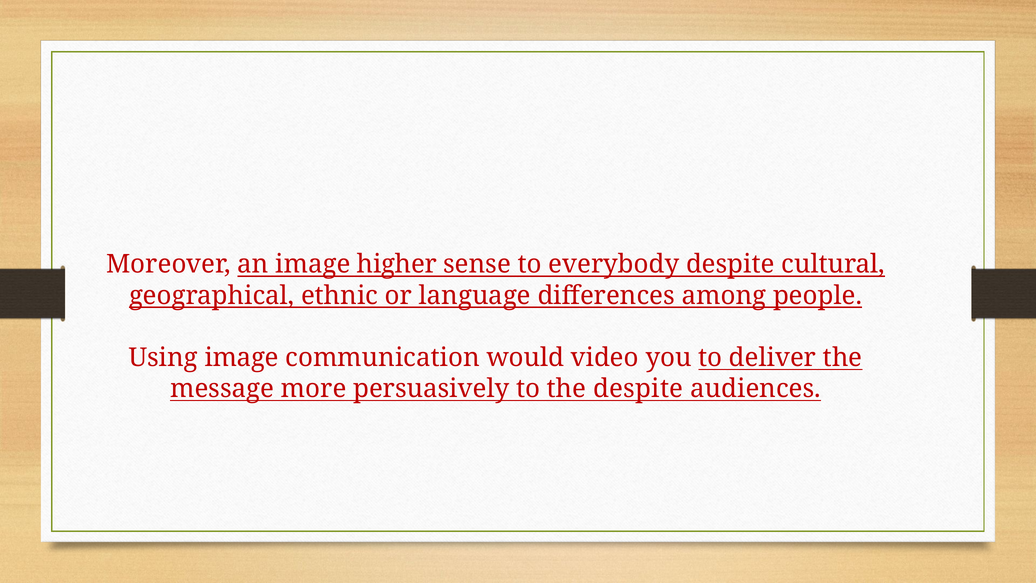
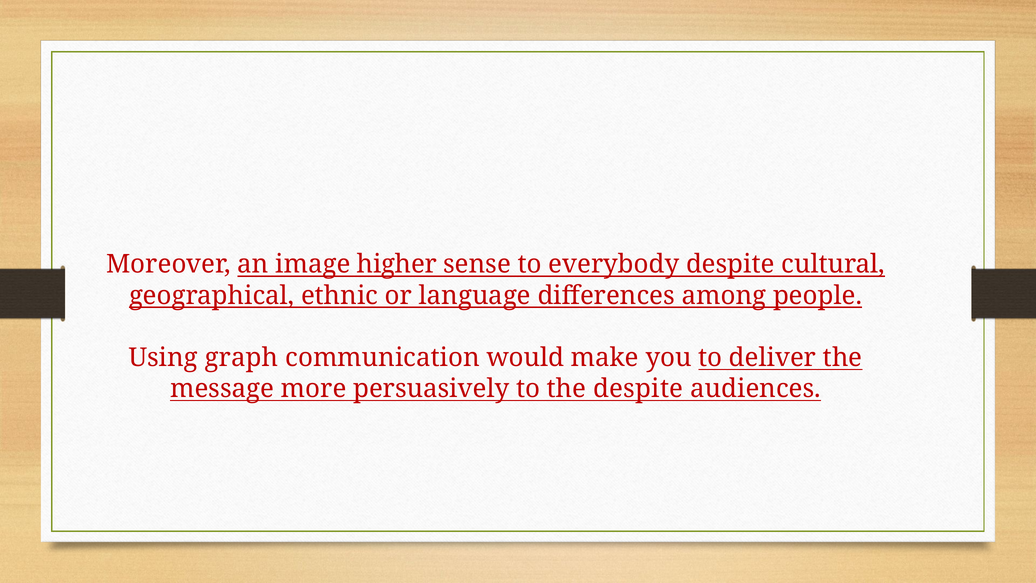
Using image: image -> graph (241, 357)
video: video -> make (605, 357)
